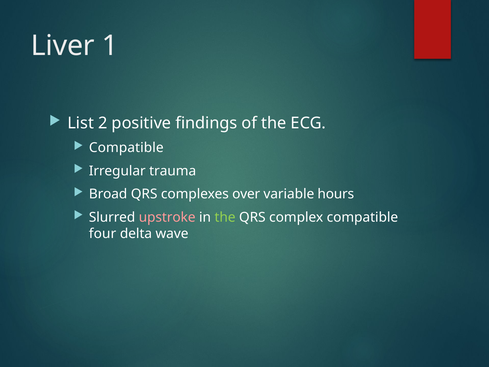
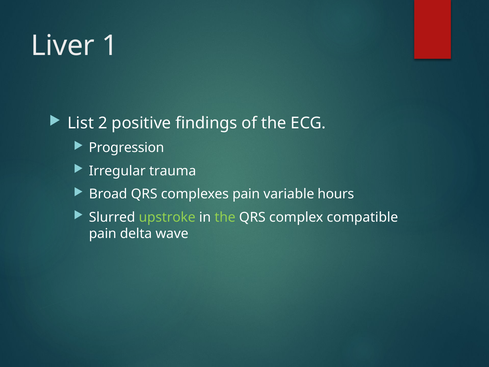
Compatible: Compatible -> Progression (126, 148)
complexes over: over -> pain (246, 194)
upstroke colour: pink -> light green (167, 217)
four: four -> pain (103, 233)
